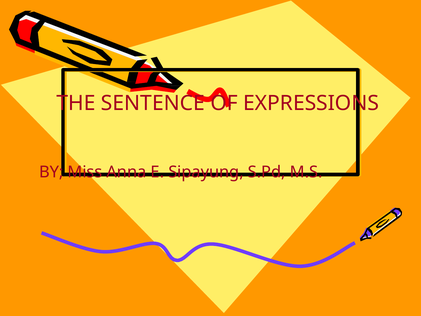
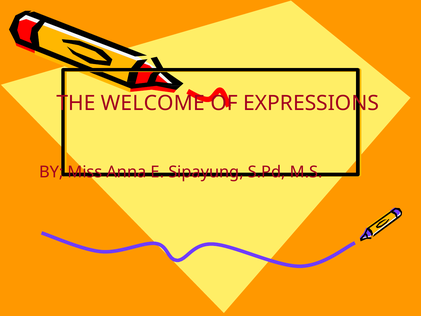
SENTENCE: SENTENCE -> WELCOME (153, 103)
